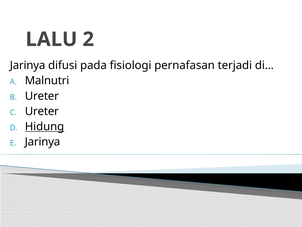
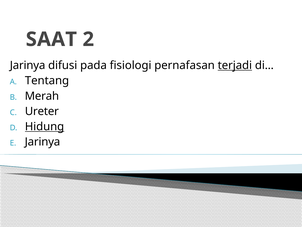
LALU: LALU -> SAAT (51, 39)
terjadi underline: none -> present (235, 65)
Malnutri: Malnutri -> Tentang (47, 81)
Ureter: Ureter -> Merah (42, 96)
